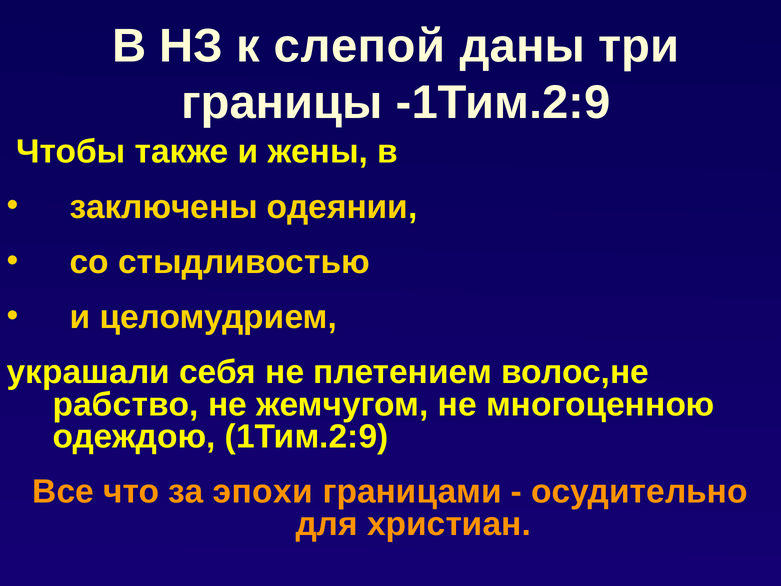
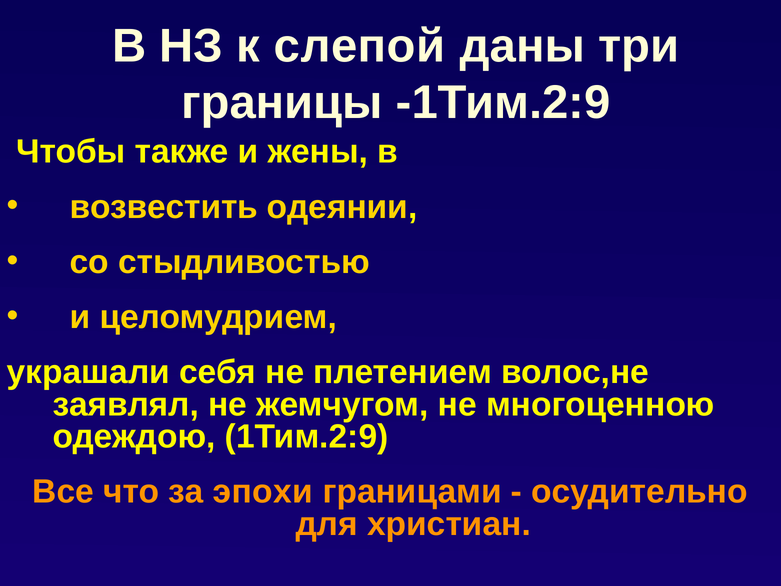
заключены: заключены -> возвестить (164, 207)
рабство: рабство -> заявлял (126, 404)
